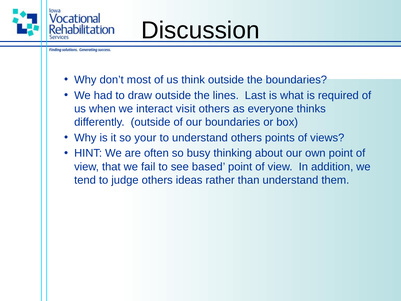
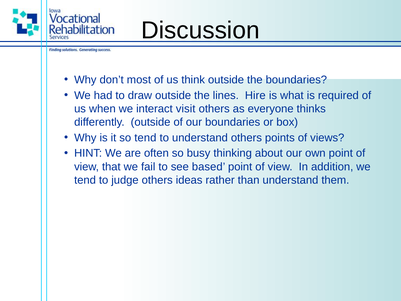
Last: Last -> Hire (255, 95)
so your: your -> tend (145, 138)
